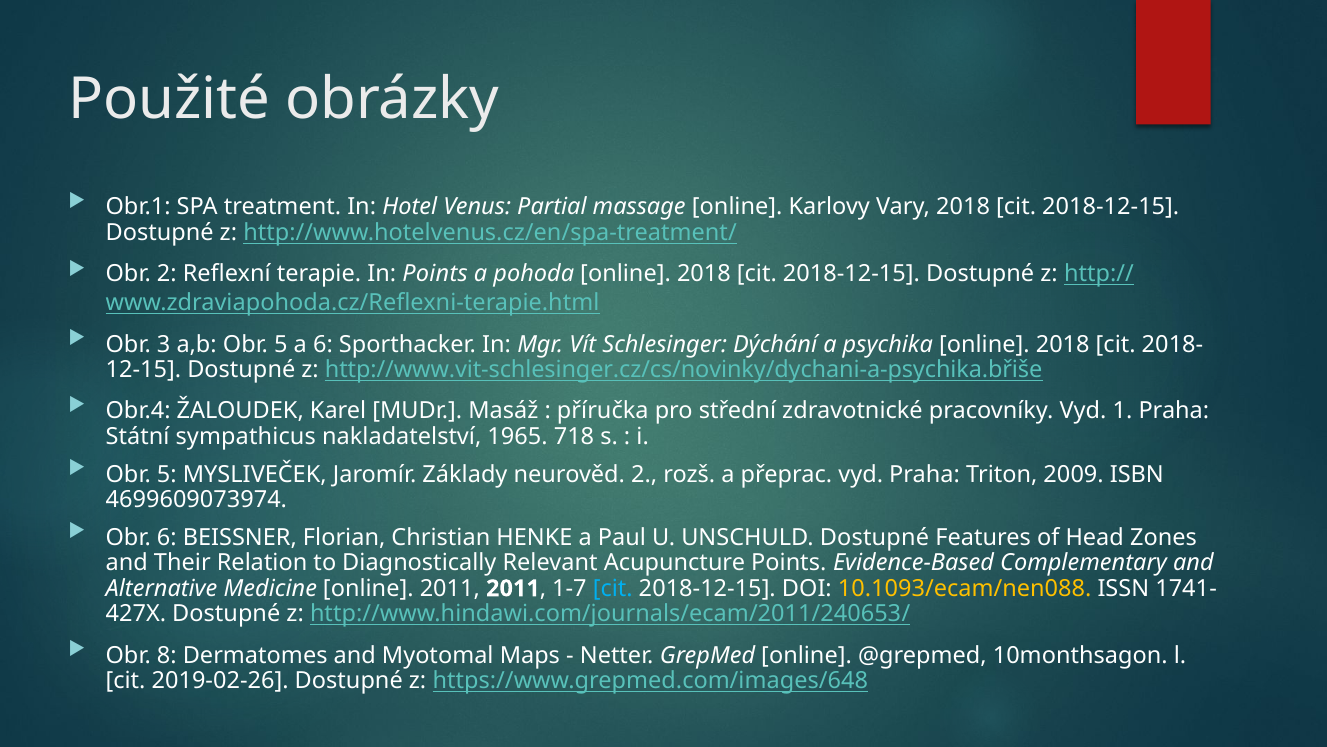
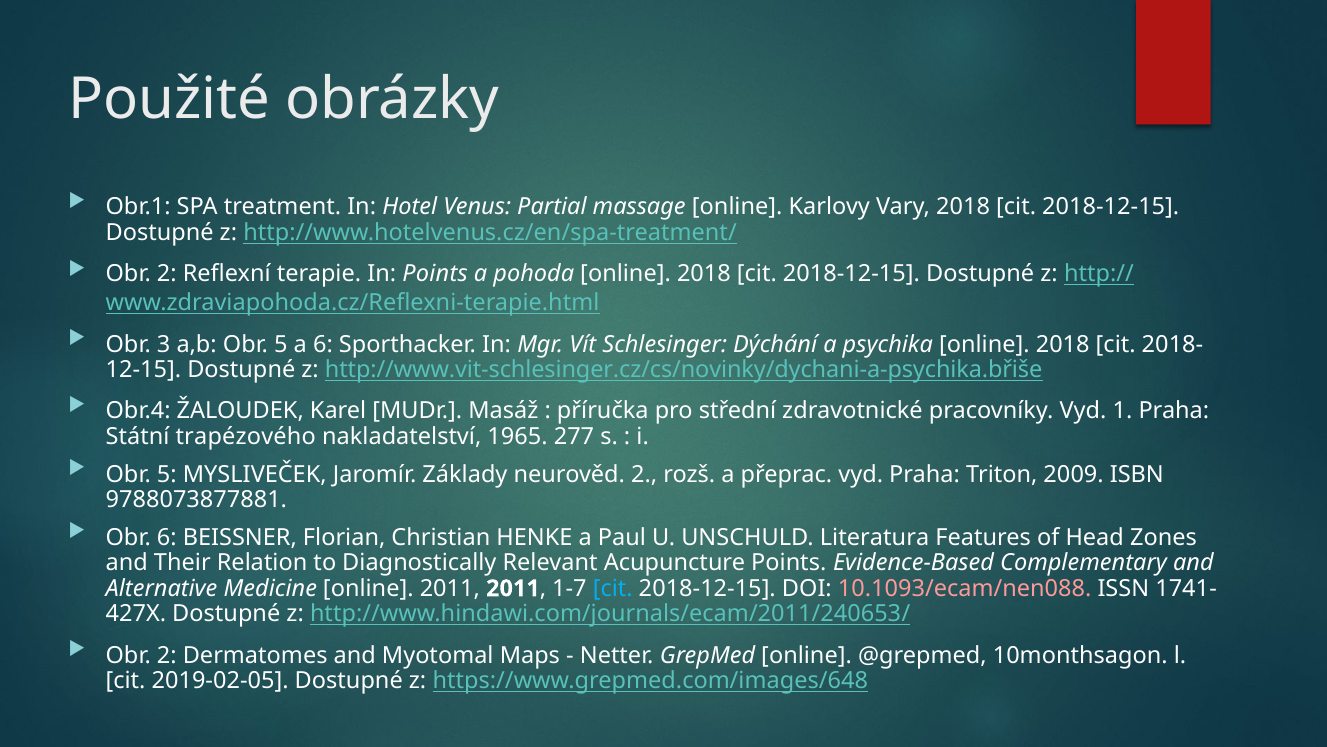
sympathicus: sympathicus -> trapézového (246, 436)
718: 718 -> 277 (574, 436)
4699609073974: 4699609073974 -> 9788073877881 (196, 499)
UNSCHULD Dostupné: Dostupné -> Literatura (875, 537)
10.1093/ecam/nen088 colour: yellow -> pink (965, 588)
8: 8 -> 2 (167, 655)
2019-02-26: 2019-02-26 -> 2019-02-05 (220, 680)
